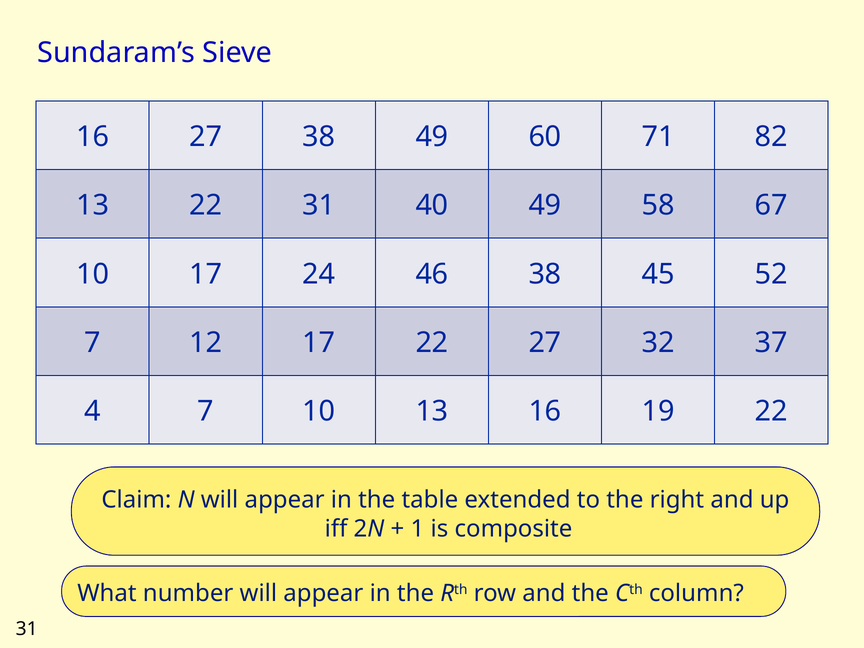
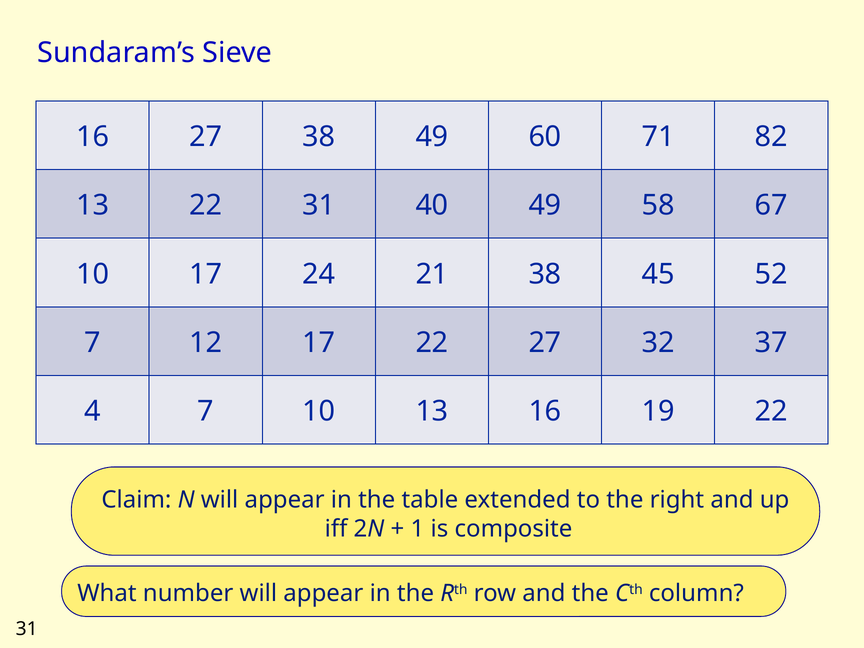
46: 46 -> 21 (432, 274)
